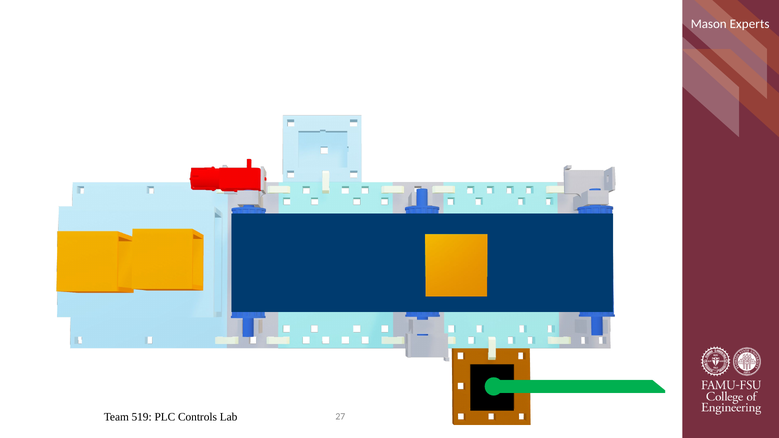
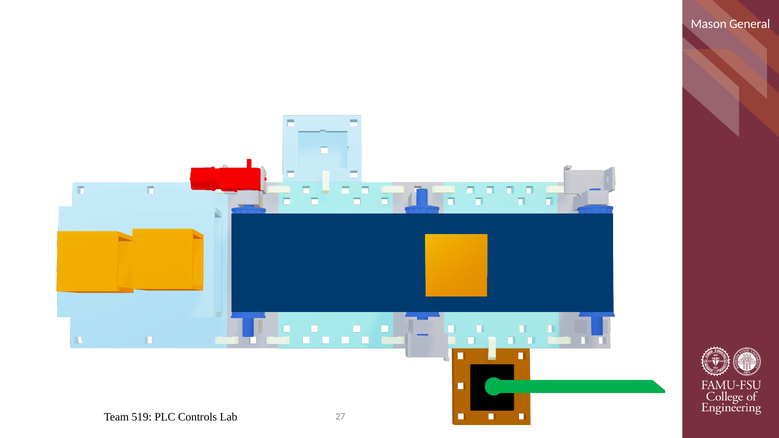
Experts: Experts -> General (750, 24)
